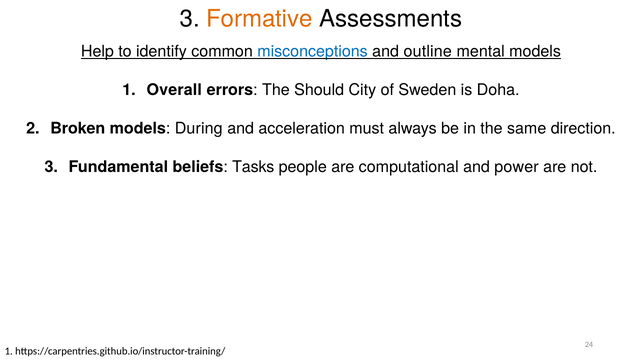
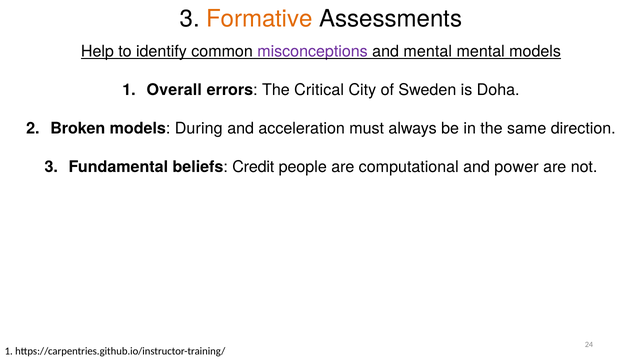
misconceptions colour: blue -> purple (313, 51)
and outline: outline -> mental (428, 51)
Should: Should -> Critical (319, 90)
Tasks: Tasks -> Credit (253, 167)
